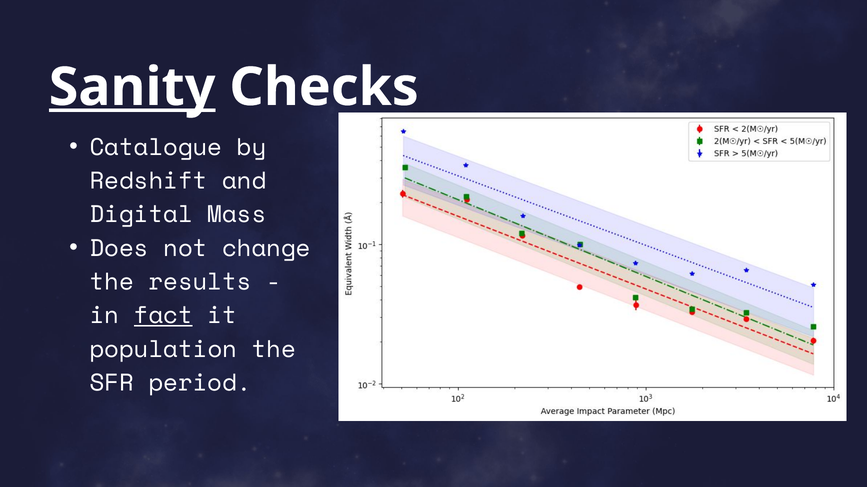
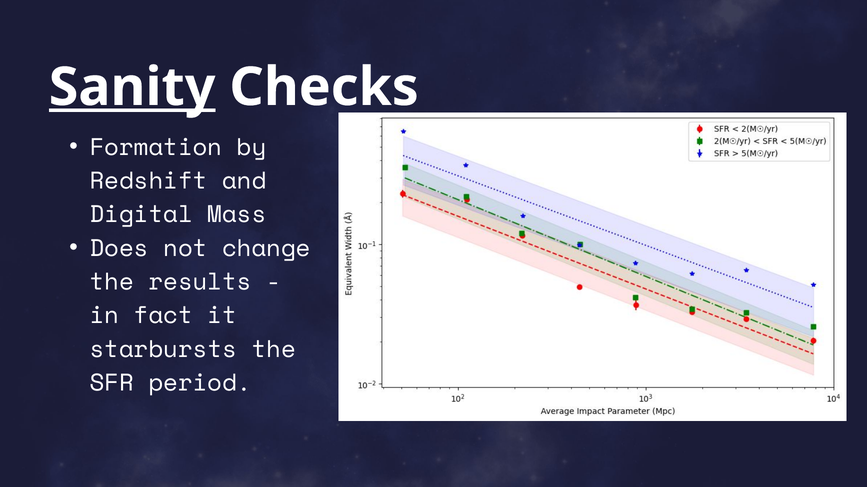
Catalogue: Catalogue -> Formation (156, 147)
fact underline: present -> none (163, 316)
population: population -> starbursts (163, 350)
